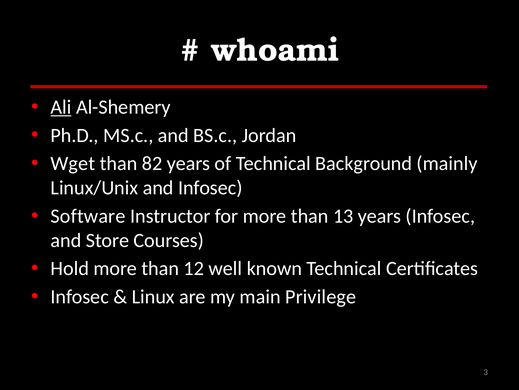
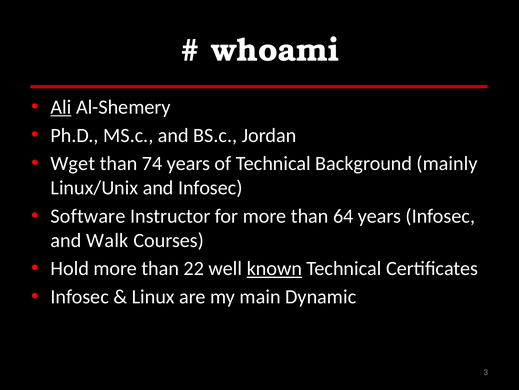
82: 82 -> 74 (152, 163)
13: 13 -> 64 (343, 216)
Store: Store -> Walk (107, 240)
12: 12 -> 22 (194, 268)
known underline: none -> present (274, 268)
Privilege: Privilege -> Dynamic (321, 296)
